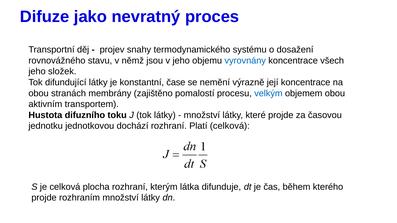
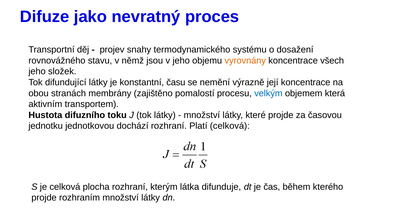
vyrovnány colour: blue -> orange (245, 61)
čase: čase -> času (176, 83)
objemem obou: obou -> která (335, 93)
